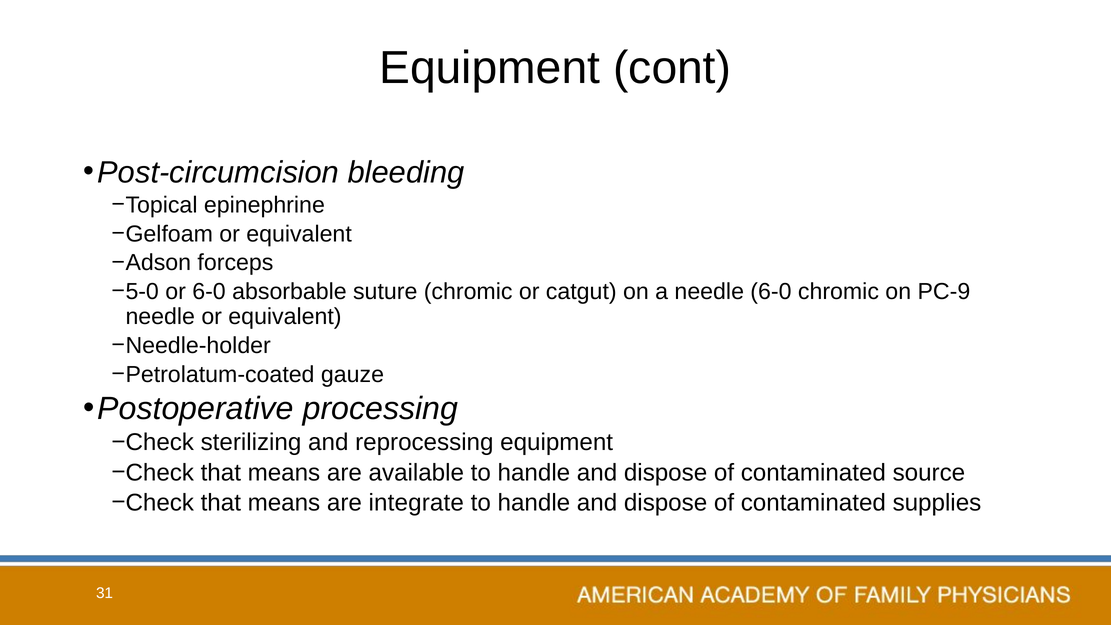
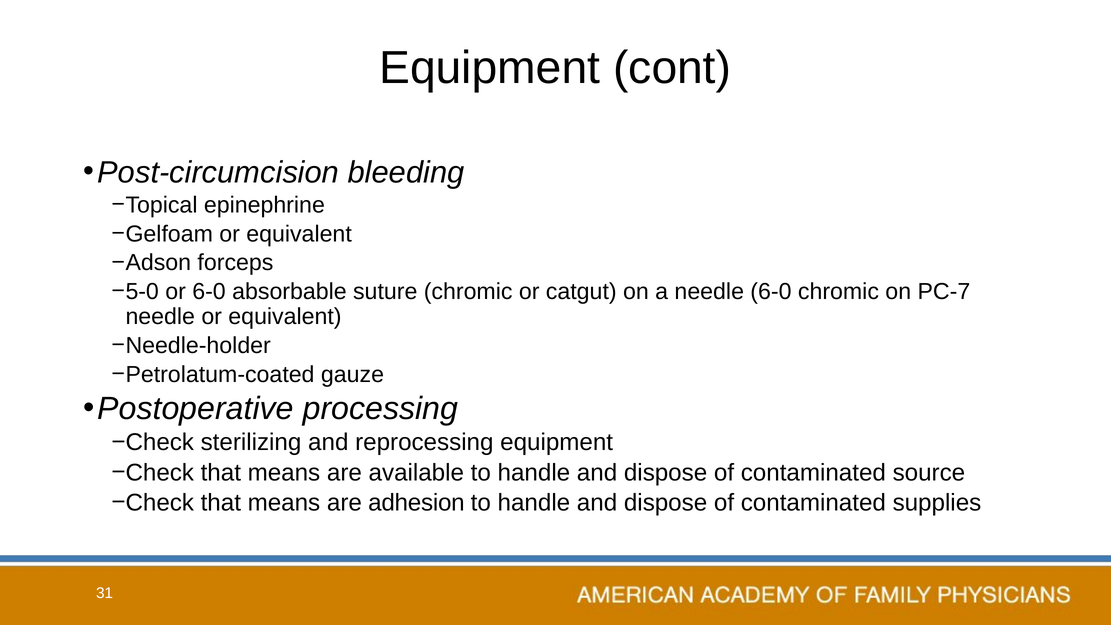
PC-9: PC-9 -> PC-7 (944, 292)
integrate: integrate -> adhesion (416, 503)
